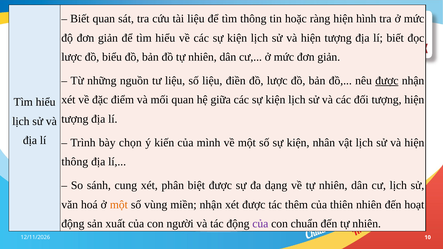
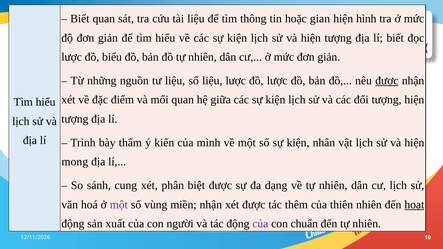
ràng: ràng -> gian (320, 19)
liệu điền: điền -> lược (236, 81)
chọn: chọn -> thẩm (130, 143)
thông: thông -> mong (75, 162)
một colour: orange -> purple (119, 205)
hoạt underline: none -> present (414, 205)
